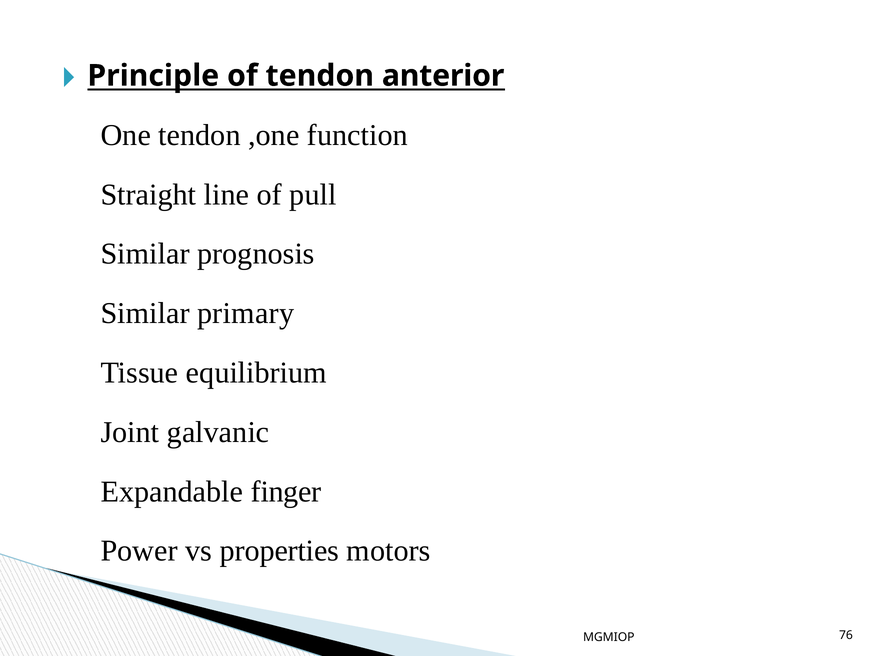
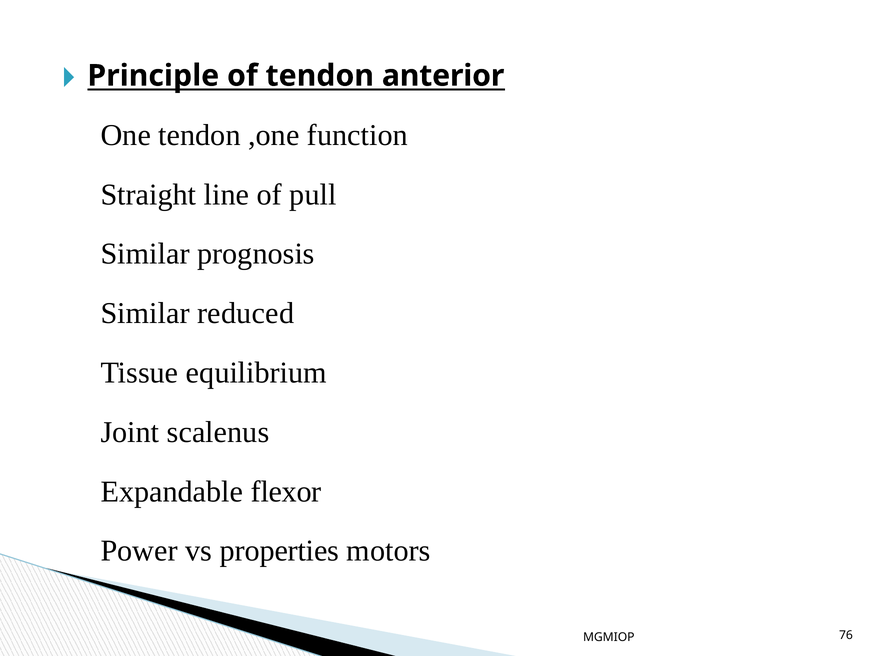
primary: primary -> reduced (246, 313)
galvanic: galvanic -> scalenus (218, 432)
finger: finger -> flexor (286, 491)
